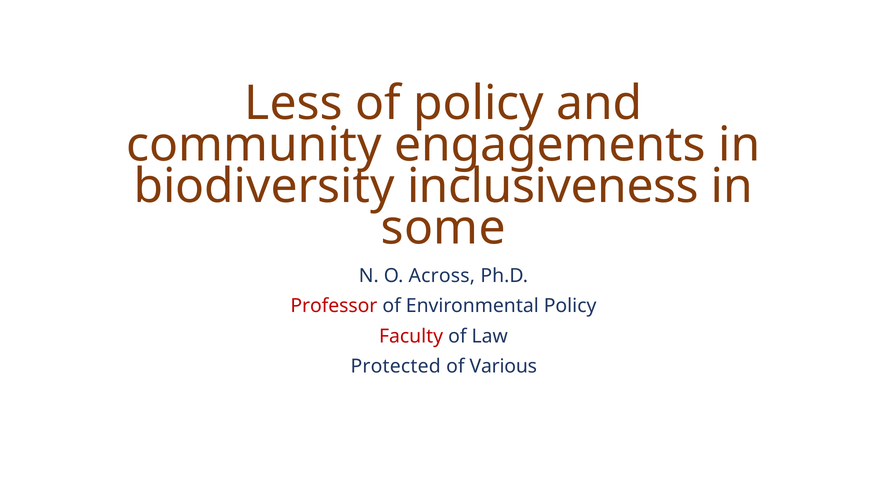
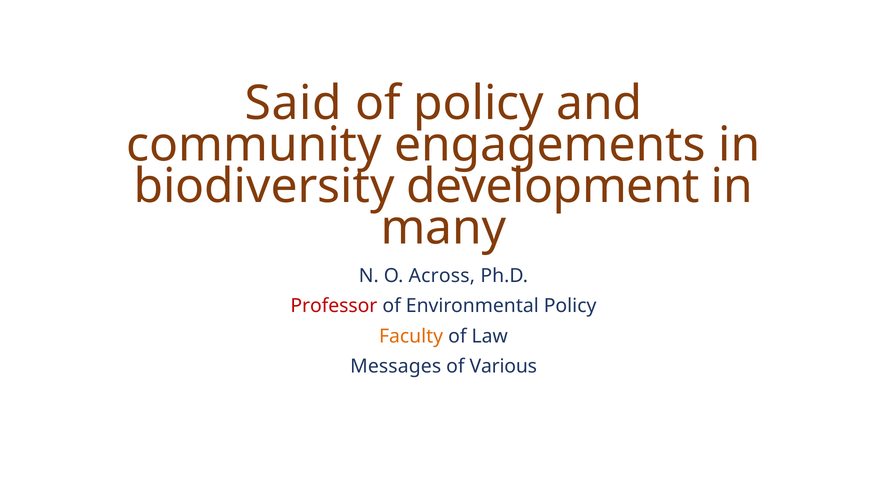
Less: Less -> Said (293, 103)
inclusiveness: inclusiveness -> development (553, 186)
some: some -> many (444, 228)
Faculty colour: red -> orange (411, 336)
Protected: Protected -> Messages (396, 366)
